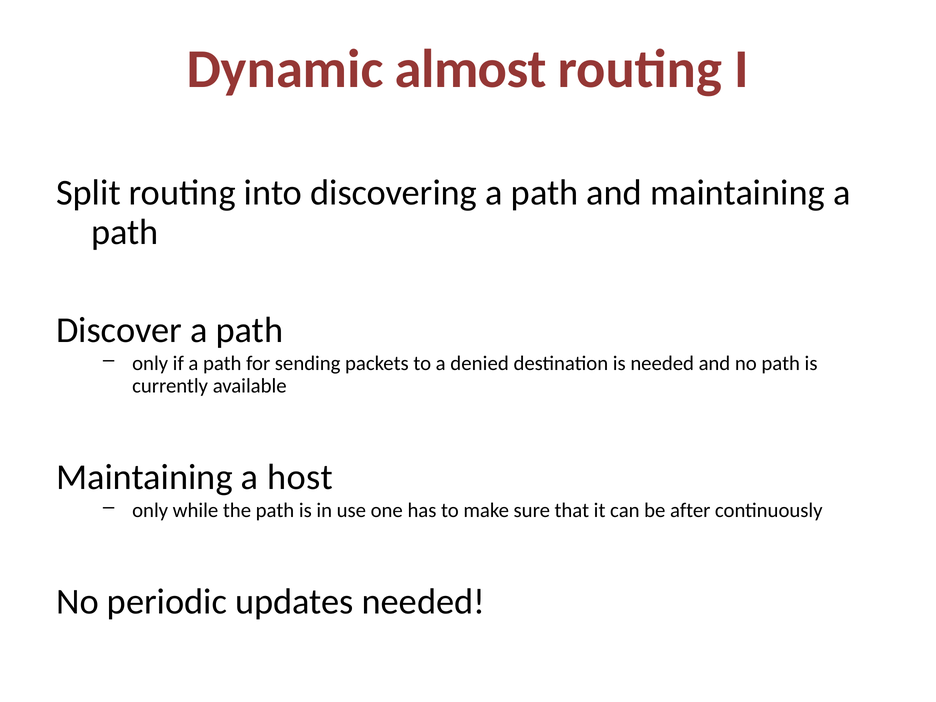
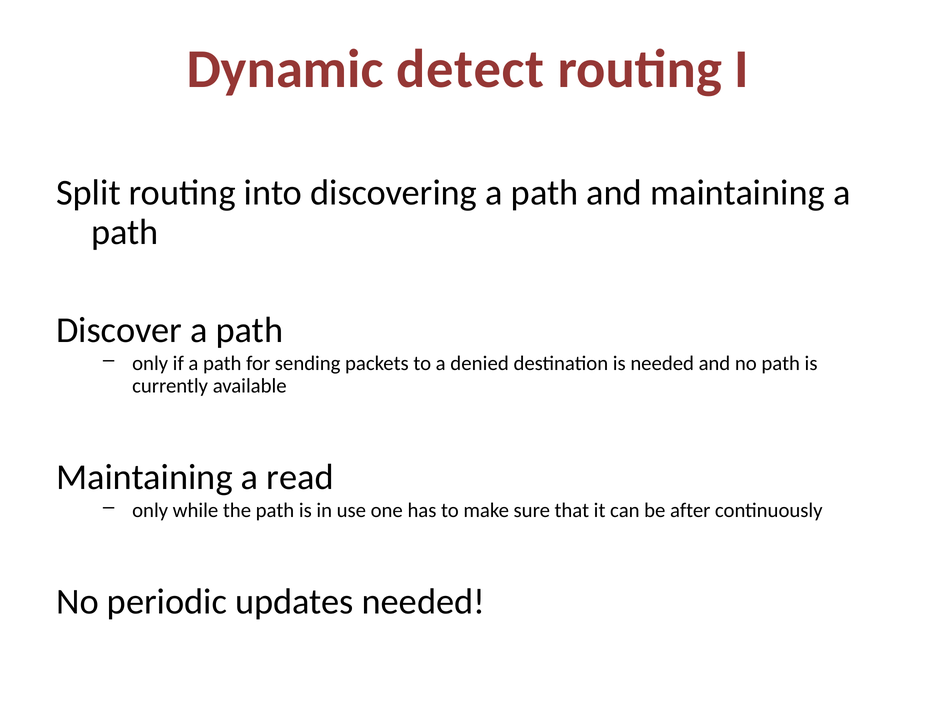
almost: almost -> detect (470, 69)
host: host -> read (300, 477)
